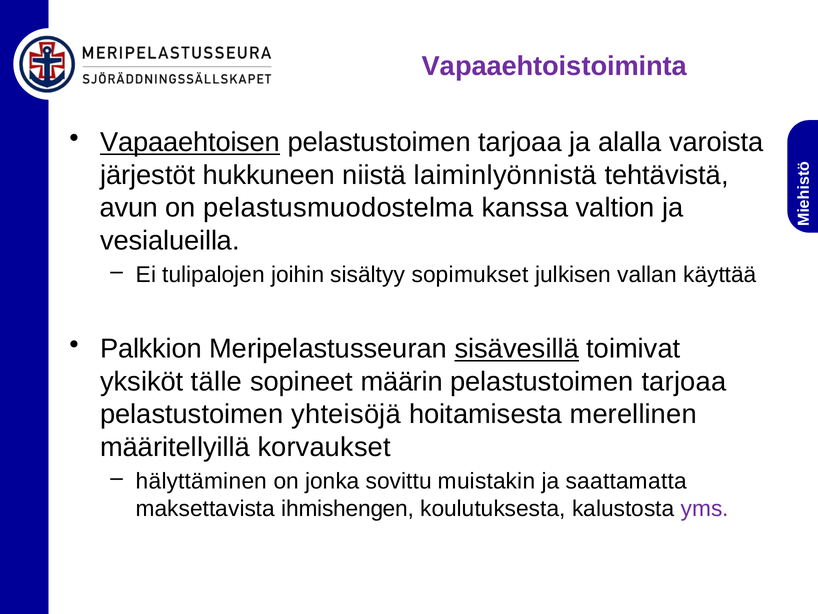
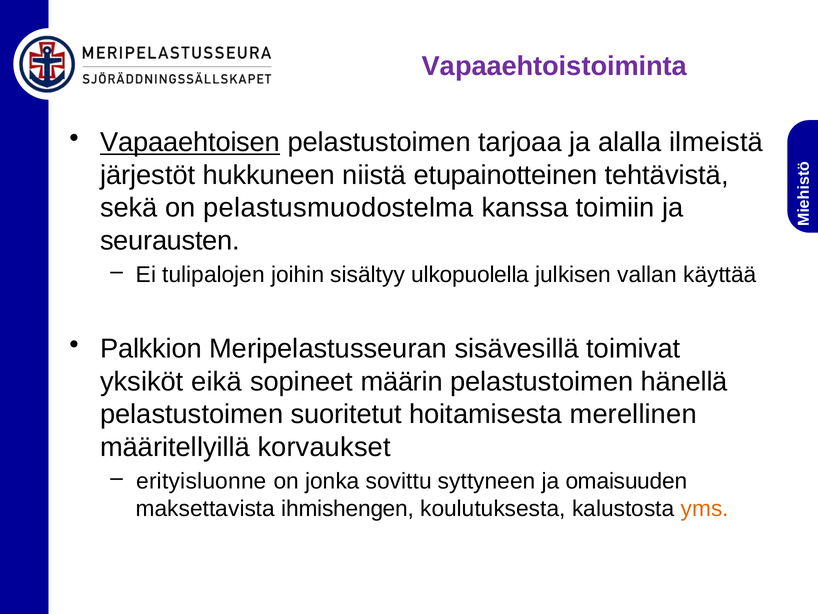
varoista: varoista -> ilmeistä (716, 142)
laiminlyönnistä: laiminlyönnistä -> etupainotteinen (505, 175)
avun: avun -> sekä (129, 208)
valtion: valtion -> toimiin (615, 208)
vesialueilla: vesialueilla -> seurausten (170, 241)
sopimukset: sopimukset -> ulkopuolella (470, 275)
sisävesillä underline: present -> none (517, 349)
tälle: tälle -> eikä (217, 381)
tarjoaa: tarjoaa -> hänellä (684, 381)
yhteisöjä: yhteisöjä -> suoritetut (346, 414)
hälyttäminen: hälyttäminen -> erityisluonne (201, 481)
muistakin: muistakin -> syttyneen (487, 481)
saattamatta: saattamatta -> omaisuuden (626, 481)
yms colour: purple -> orange (705, 508)
